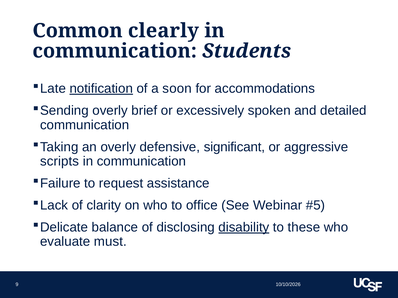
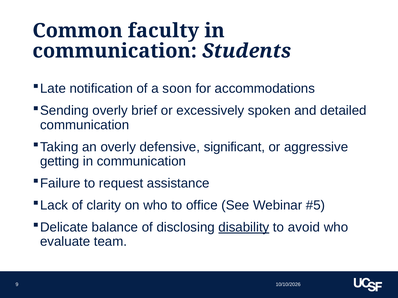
clearly: clearly -> faculty (163, 31)
notification underline: present -> none (101, 89)
scripts: scripts -> getting (60, 161)
these: these -> avoid (304, 228)
must: must -> team (110, 242)
